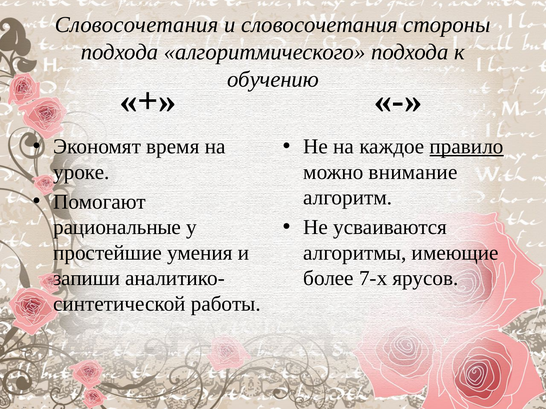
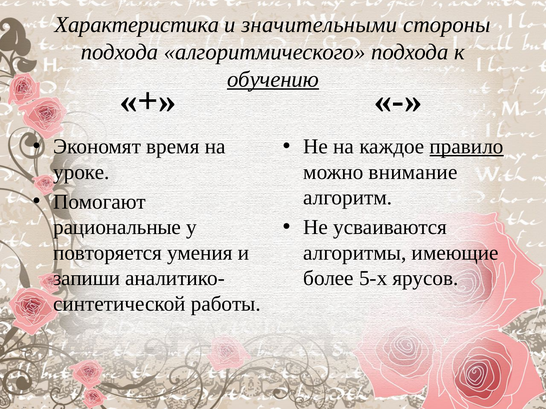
Словосочетания: Словосочетания -> Характеристика (137, 25)
и словосочетания: словосочетания -> значительными (319, 25)
обучению underline: none -> present (273, 79)
простейшие: простейшие -> повторяется (108, 253)
7-х: 7-х -> 5-х (373, 279)
